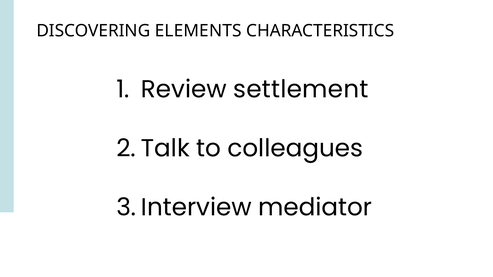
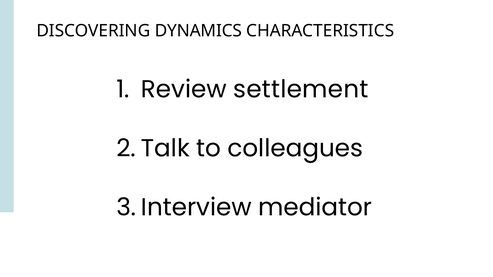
ELEMENTS: ELEMENTS -> DYNAMICS (198, 31)
